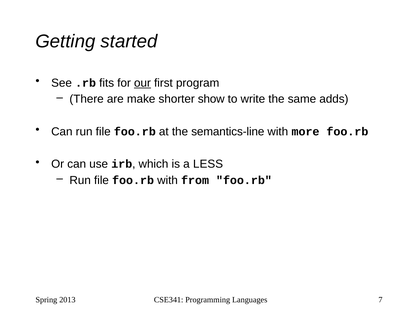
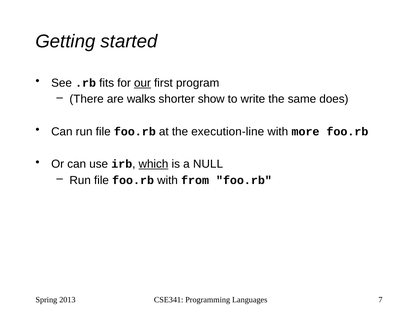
make: make -> walks (141, 99)
adds: adds -> does (334, 99)
semantics-line: semantics-line -> execution-line (228, 132)
which underline: none -> present (153, 164)
LESS: LESS -> NULL (208, 164)
